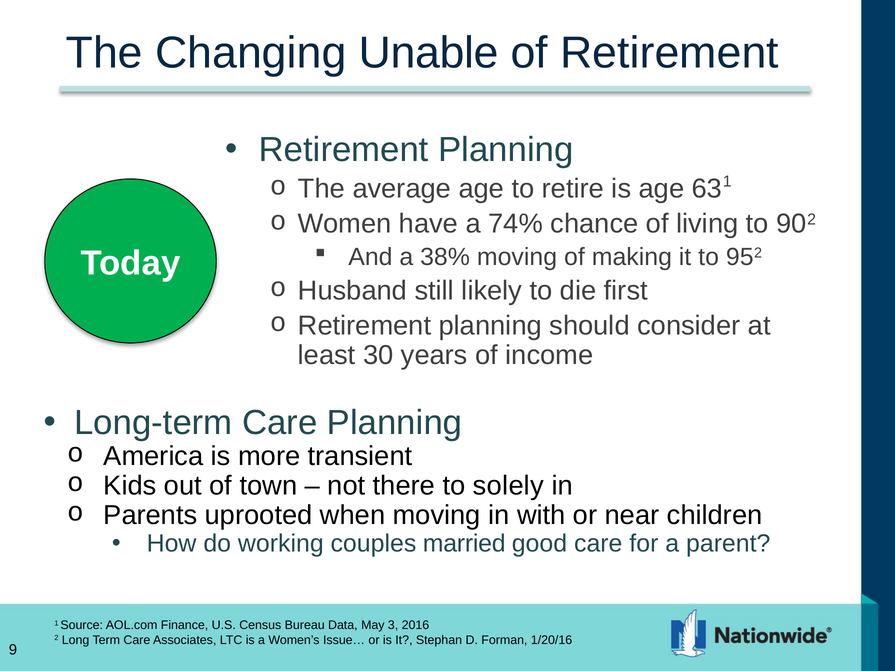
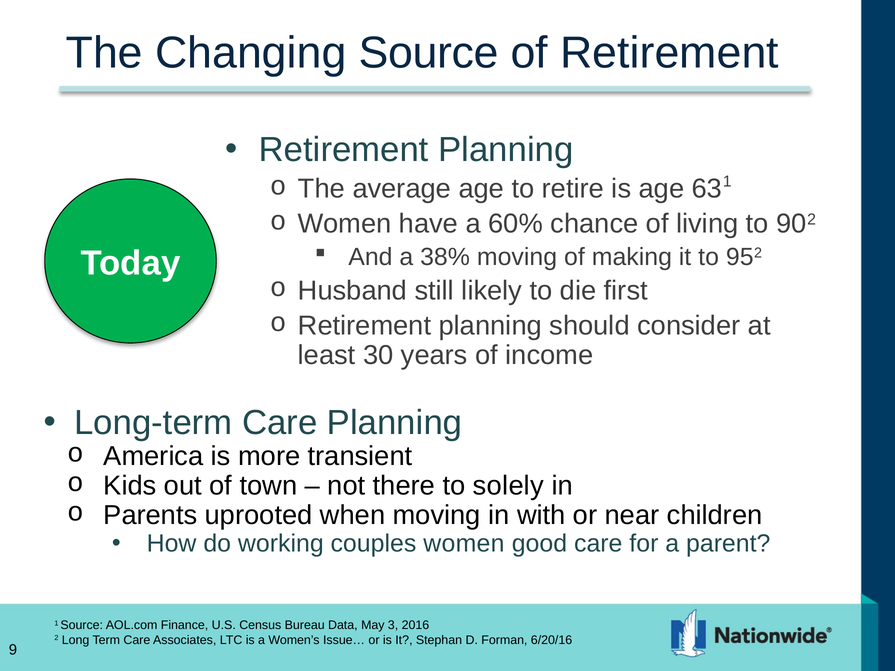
Changing Unable: Unable -> Source (429, 53)
74%: 74% -> 60% (516, 224)
couples married: married -> women (464, 544)
1/20/16: 1/20/16 -> 6/20/16 (552, 640)
